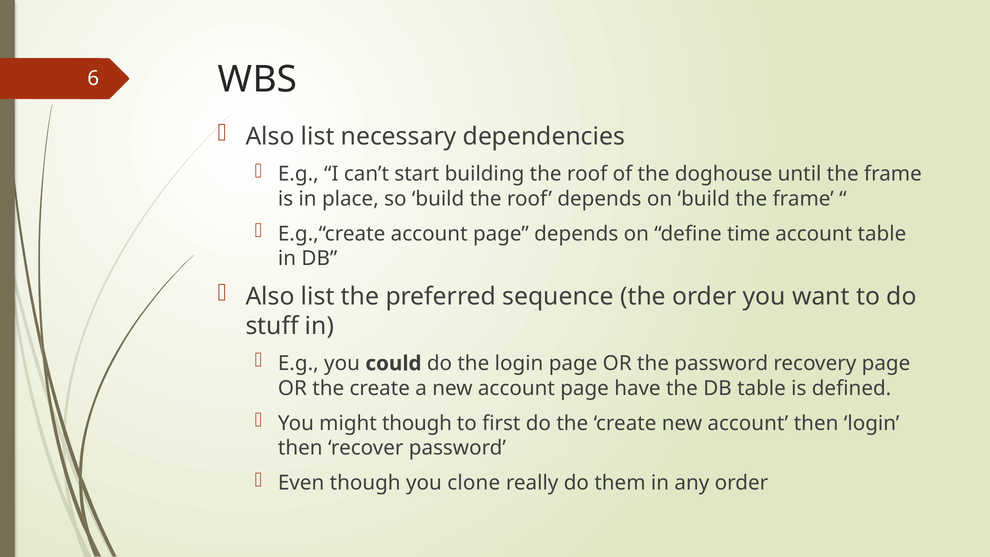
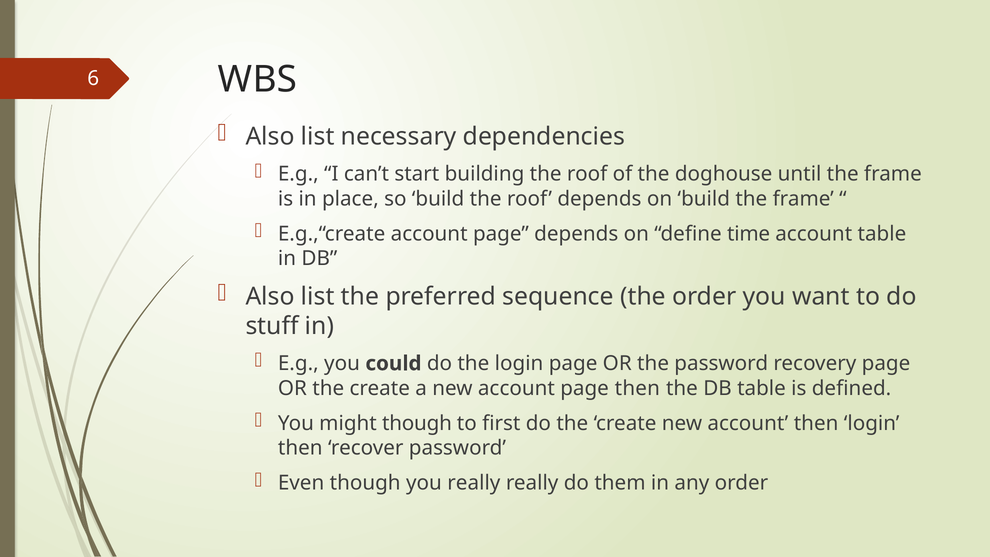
page have: have -> then (637, 388)
you clone: clone -> really (474, 483)
